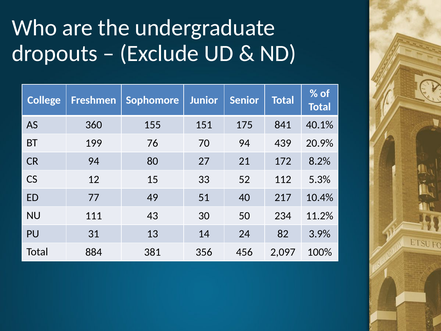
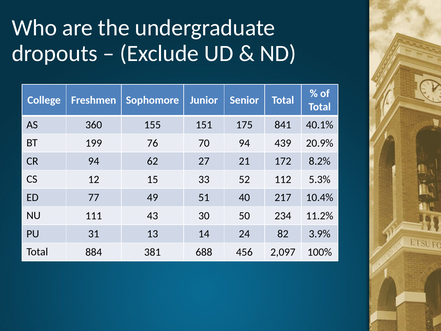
80: 80 -> 62 (153, 161)
356: 356 -> 688 (204, 252)
